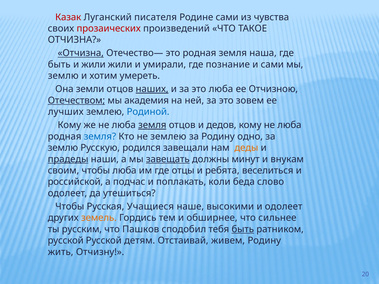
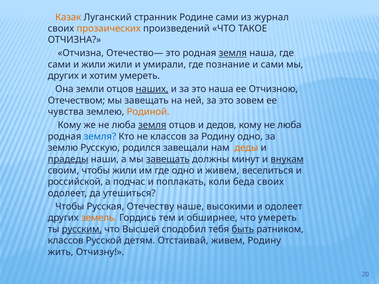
Казак colour: red -> orange (68, 17)
писателя: писателя -> странник (156, 17)
чувства: чувства -> журнал (271, 17)
прозаических colour: red -> orange (109, 29)
Отчизна underline: present -> none (81, 53)
земля underline: none -> present (233, 53)
быть: быть -> сами (59, 65)
землю: землю -> других (63, 76)
это люба: люба -> наша (221, 89)
Отечеством underline: present -> none (76, 101)
академия: академия -> завещать (147, 101)
лучших: лучших -> чувства (66, 112)
Родиной colour: blue -> orange (148, 112)
не землею: землею -> классов (168, 137)
внукам underline: none -> present (287, 159)
чтобы люба: люба -> жили (124, 171)
где отцы: отцы -> одно (183, 171)
и ребята: ребята -> живем (222, 171)
беда слово: слово -> своих (271, 182)
Учащиеся: Учащиеся -> Отечеству (150, 207)
что сильнее: сильнее -> умереть (277, 218)
русским underline: none -> present (82, 229)
Пашков: Пашков -> Высшей (141, 229)
русской: русской -> классов (66, 241)
